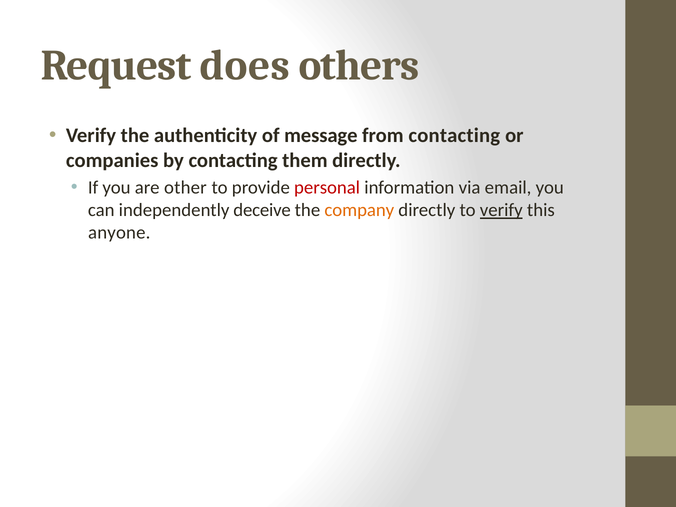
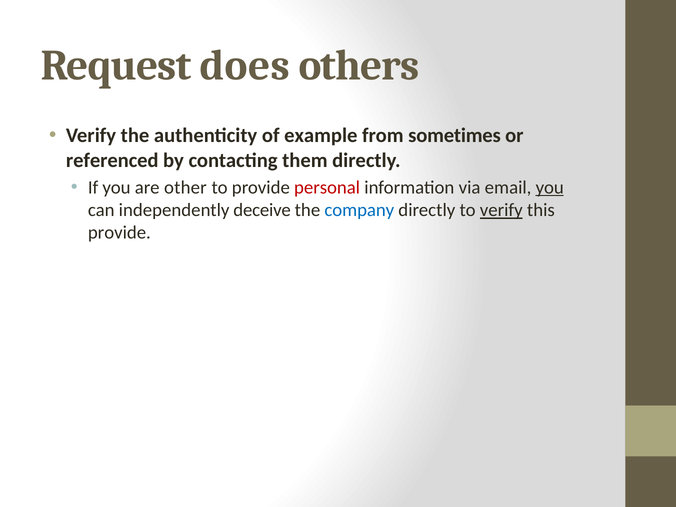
message: message -> example (321, 136)
from contacting: contacting -> sometimes (455, 136)
companies: companies -> referenced (112, 160)
you underline: none -> present (550, 188)
company colour: orange -> blue (359, 210)
anyone: anyone -> provide (119, 233)
